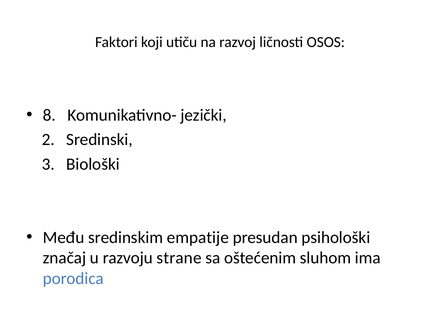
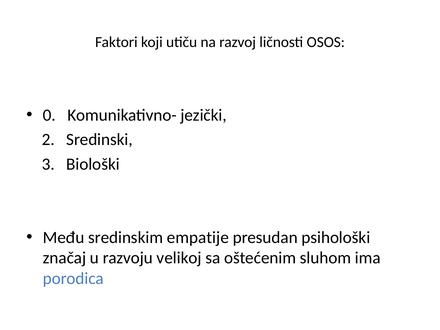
8: 8 -> 0 (49, 115)
strane: strane -> velikoj (179, 258)
